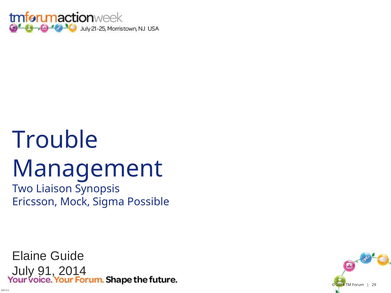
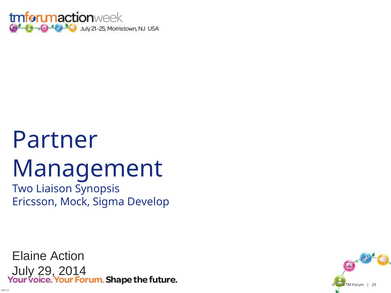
Trouble: Trouble -> Partner (55, 140)
Possible: Possible -> Develop (148, 202)
Guide: Guide -> Action (67, 256)
July 91: 91 -> 29 (46, 271)
